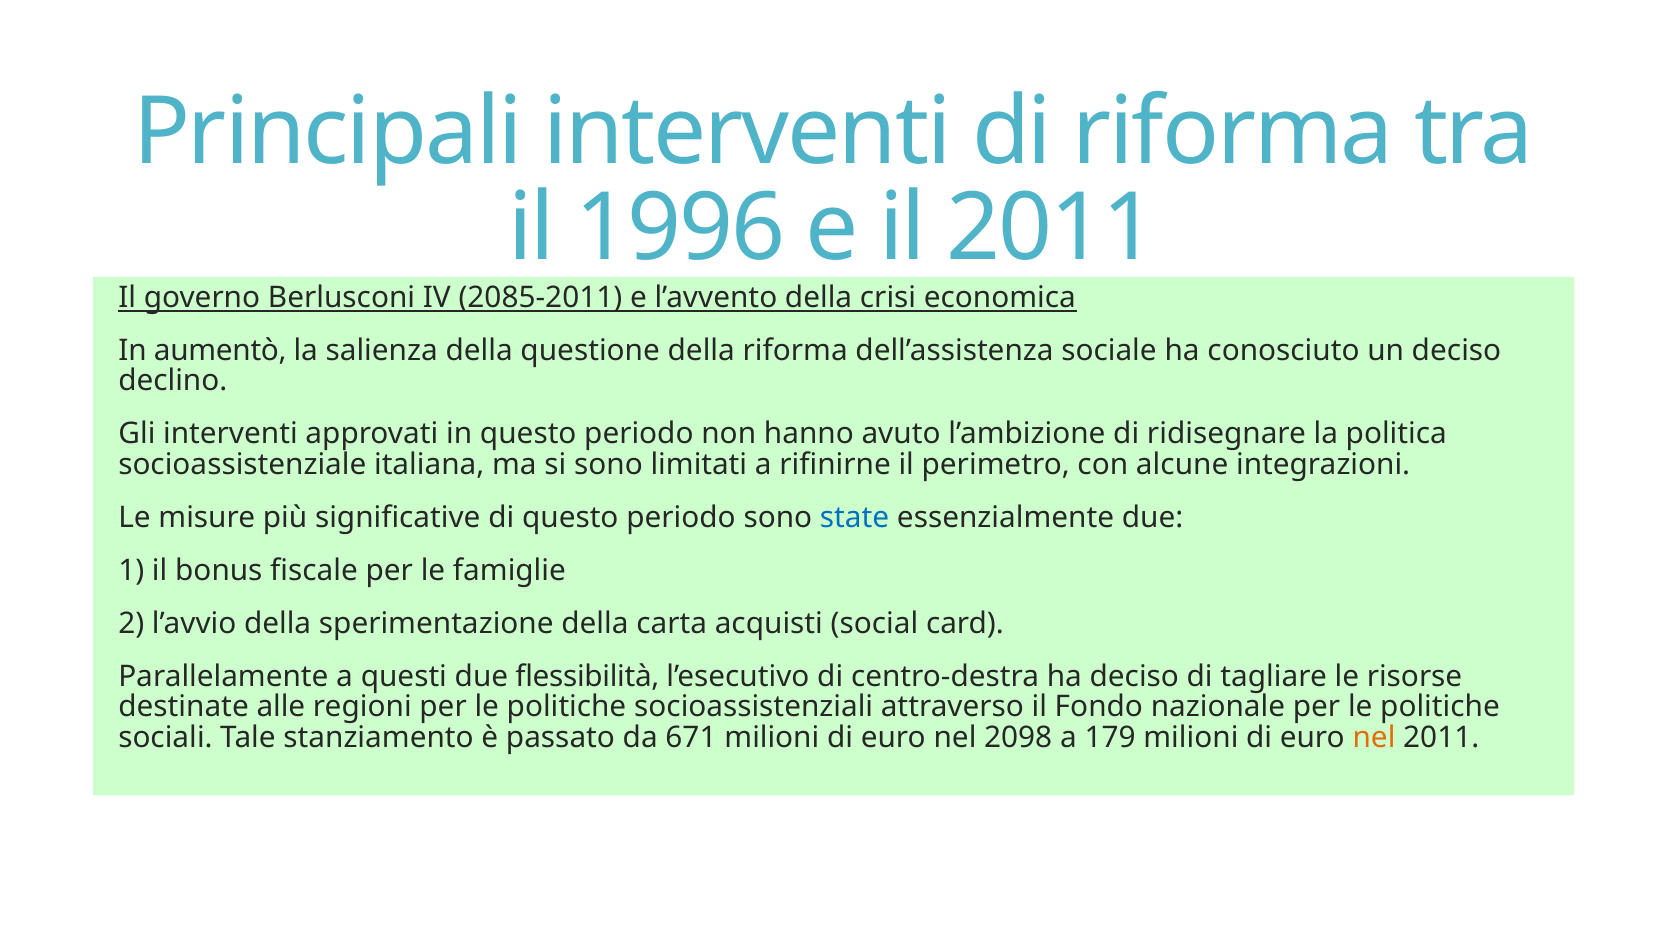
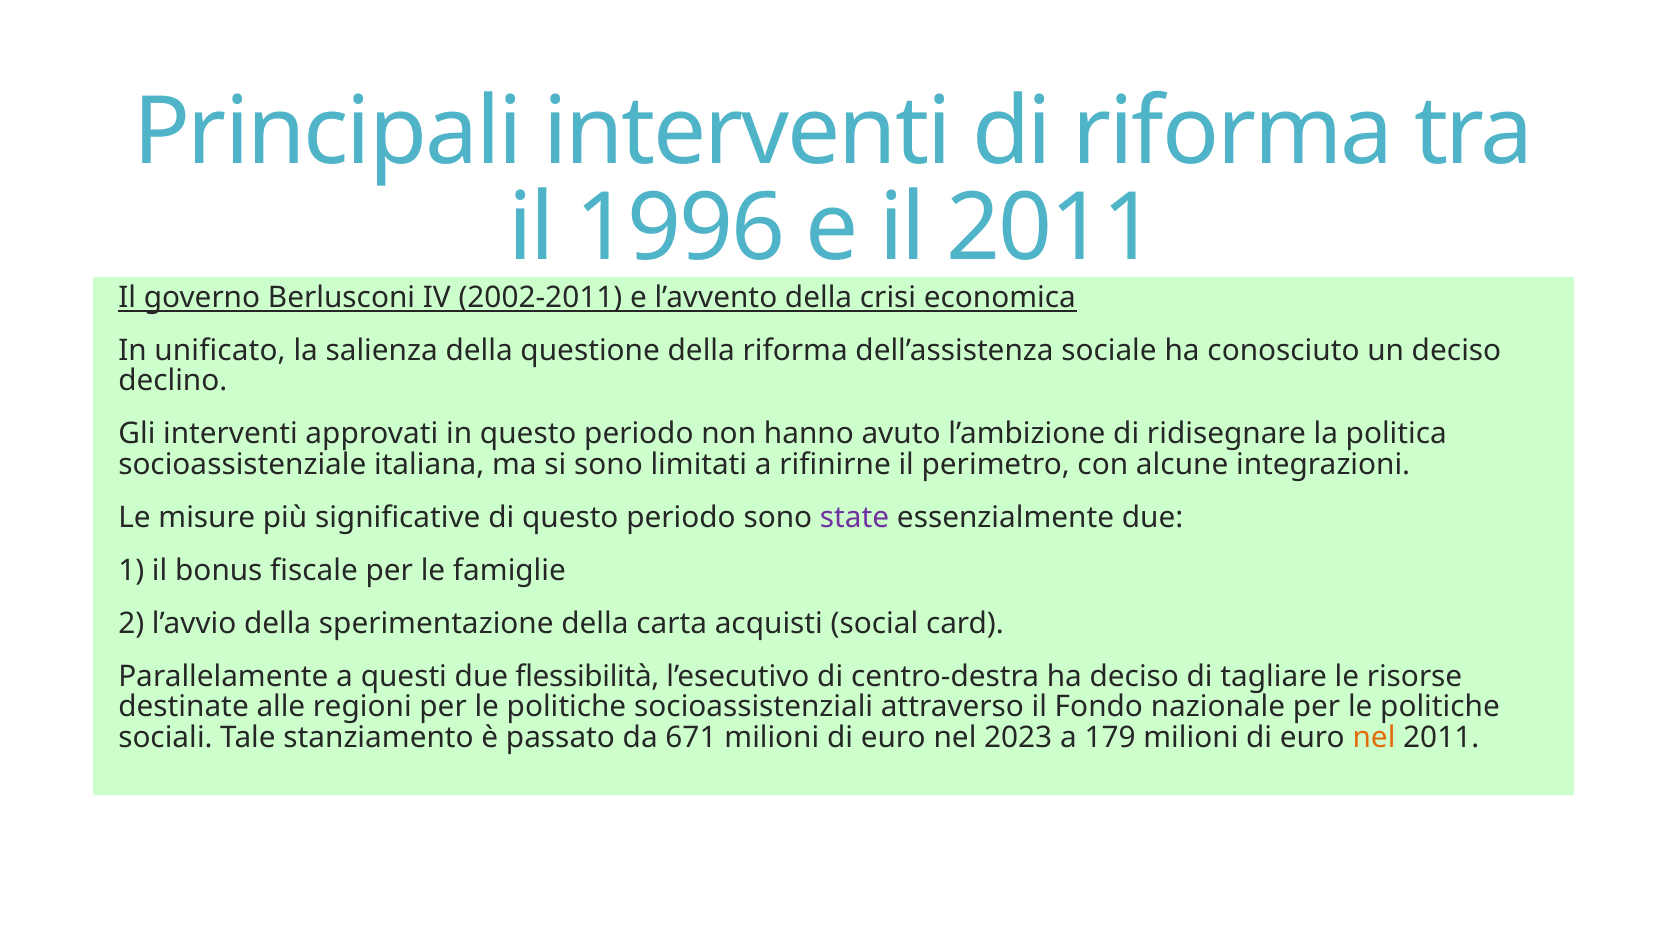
2085-2011: 2085-2011 -> 2002-2011 (540, 298)
aumentò: aumentò -> unificato (220, 351)
state colour: blue -> purple (855, 518)
2098: 2098 -> 2023 (1018, 738)
